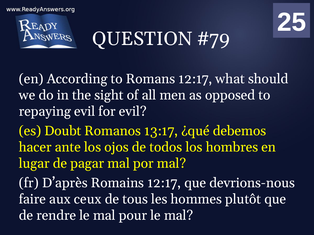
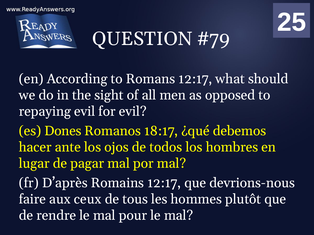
Doubt: Doubt -> Dones (63, 131)
13:17: 13:17 -> 18:17 (161, 131)
